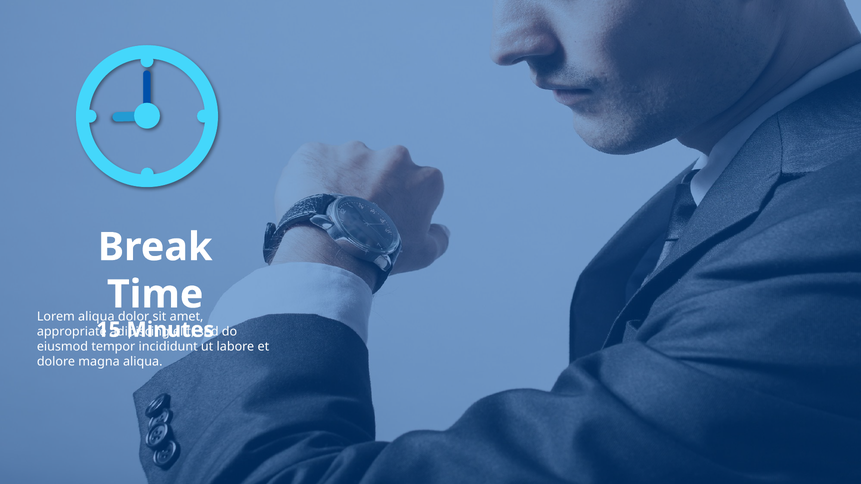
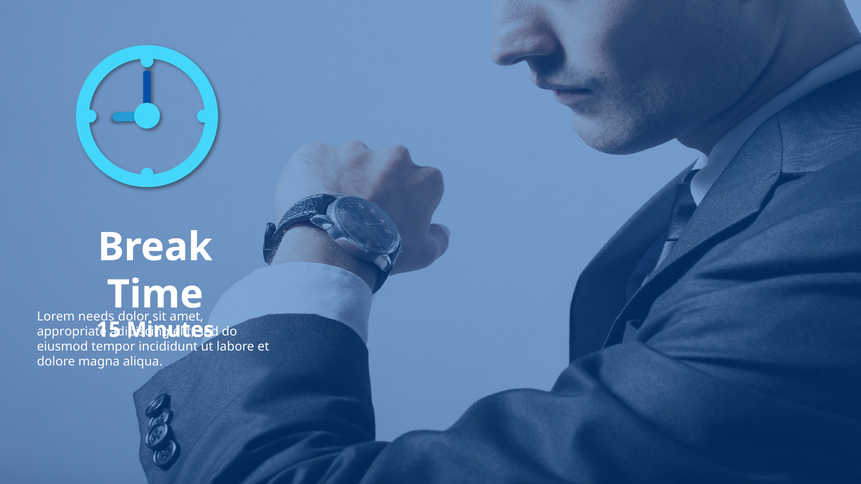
Lorem aliqua: aliqua -> needs (96, 317)
